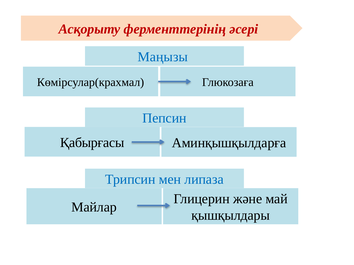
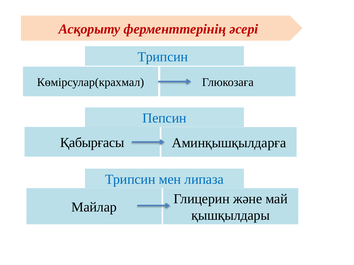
Маңызы: Маңызы -> Трипсин (163, 57)
